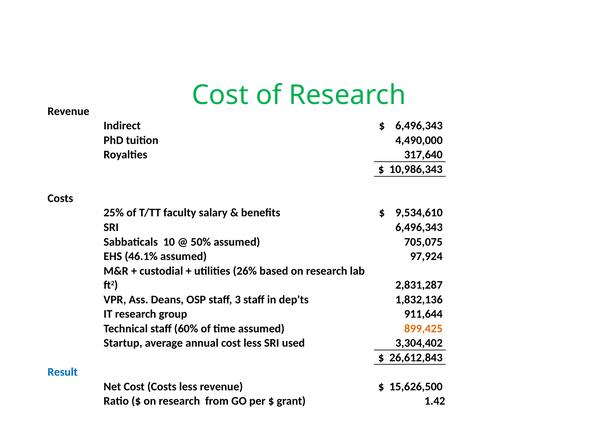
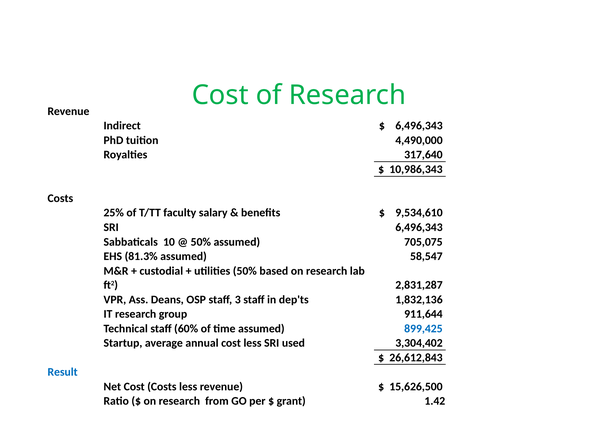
46.1%: 46.1% -> 81.3% (141, 257)
97,924: 97,924 -> 58,547 (426, 257)
utilities 26%: 26% -> 50% (245, 271)
899,425 colour: orange -> blue (423, 329)
